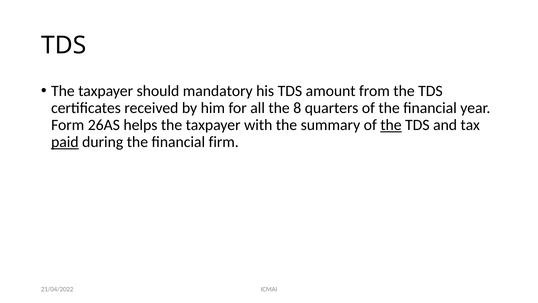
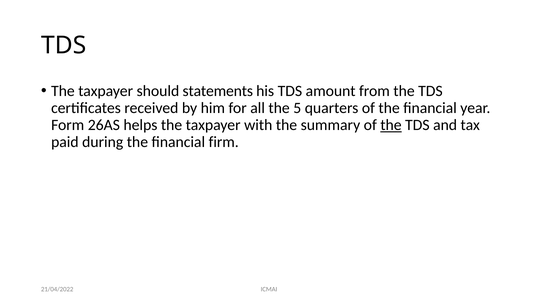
mandatory: mandatory -> statements (218, 91)
8: 8 -> 5 (297, 108)
paid underline: present -> none (65, 142)
